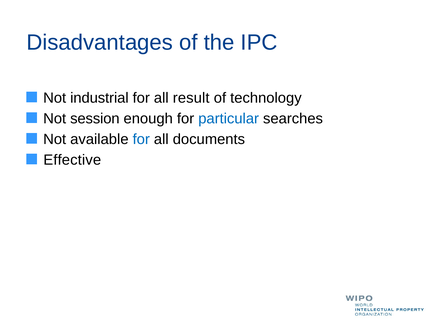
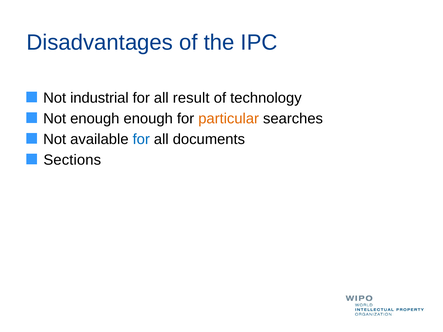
Not session: session -> enough (95, 119)
particular colour: blue -> orange (229, 119)
Effective: Effective -> Sections (72, 160)
